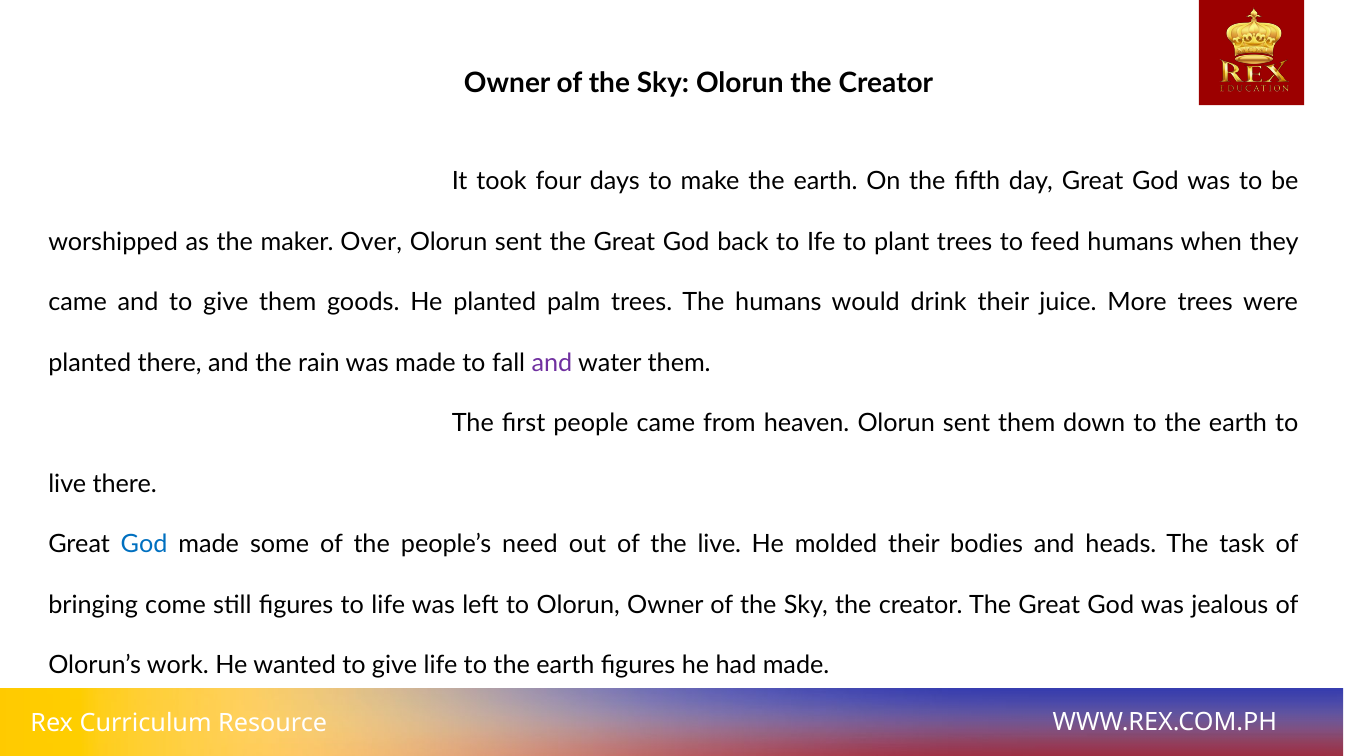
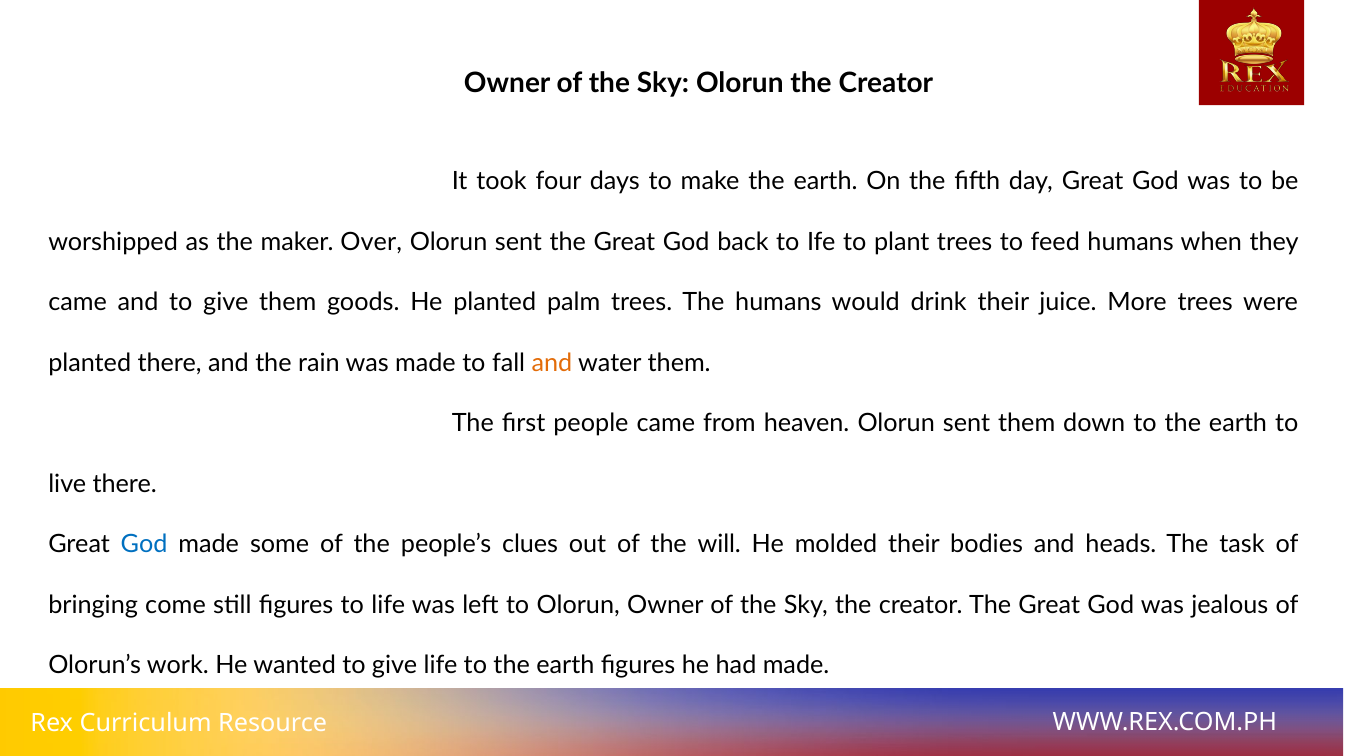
and colour: purple -> orange (552, 363)
need: need -> clues (530, 545)
the live: live -> will (719, 545)
